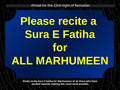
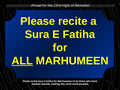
ALL underline: none -> present (22, 61)
